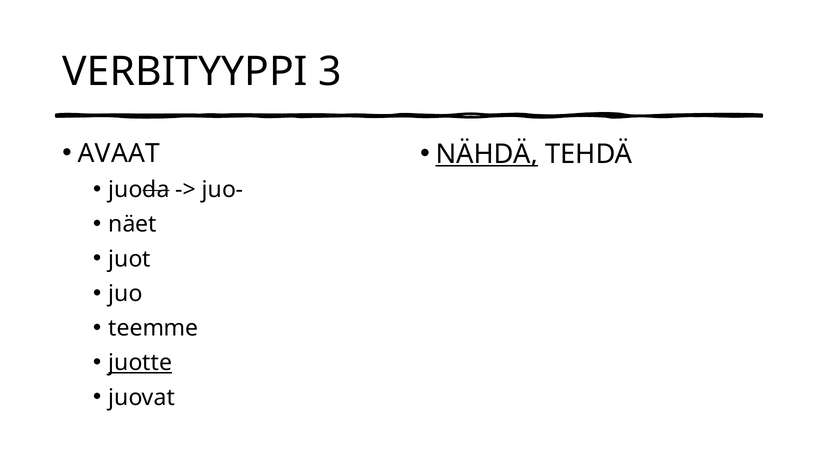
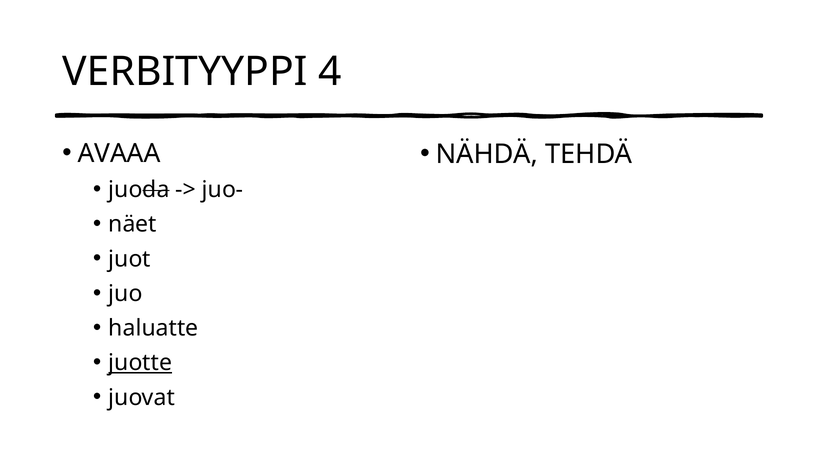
3: 3 -> 4 (330, 72)
AVAAT: AVAAT -> AVAAA (119, 153)
NÄHDÄ underline: present -> none (487, 154)
teemme: teemme -> haluatte (153, 328)
